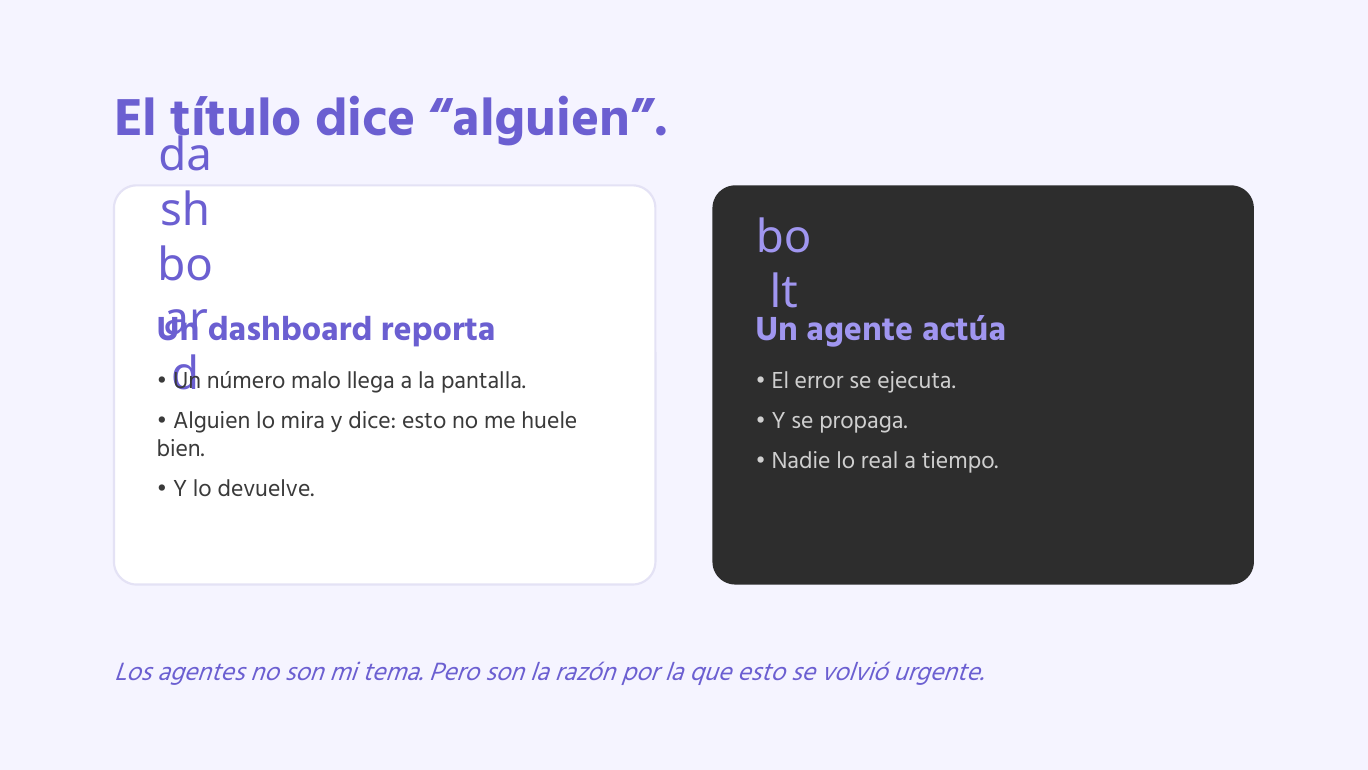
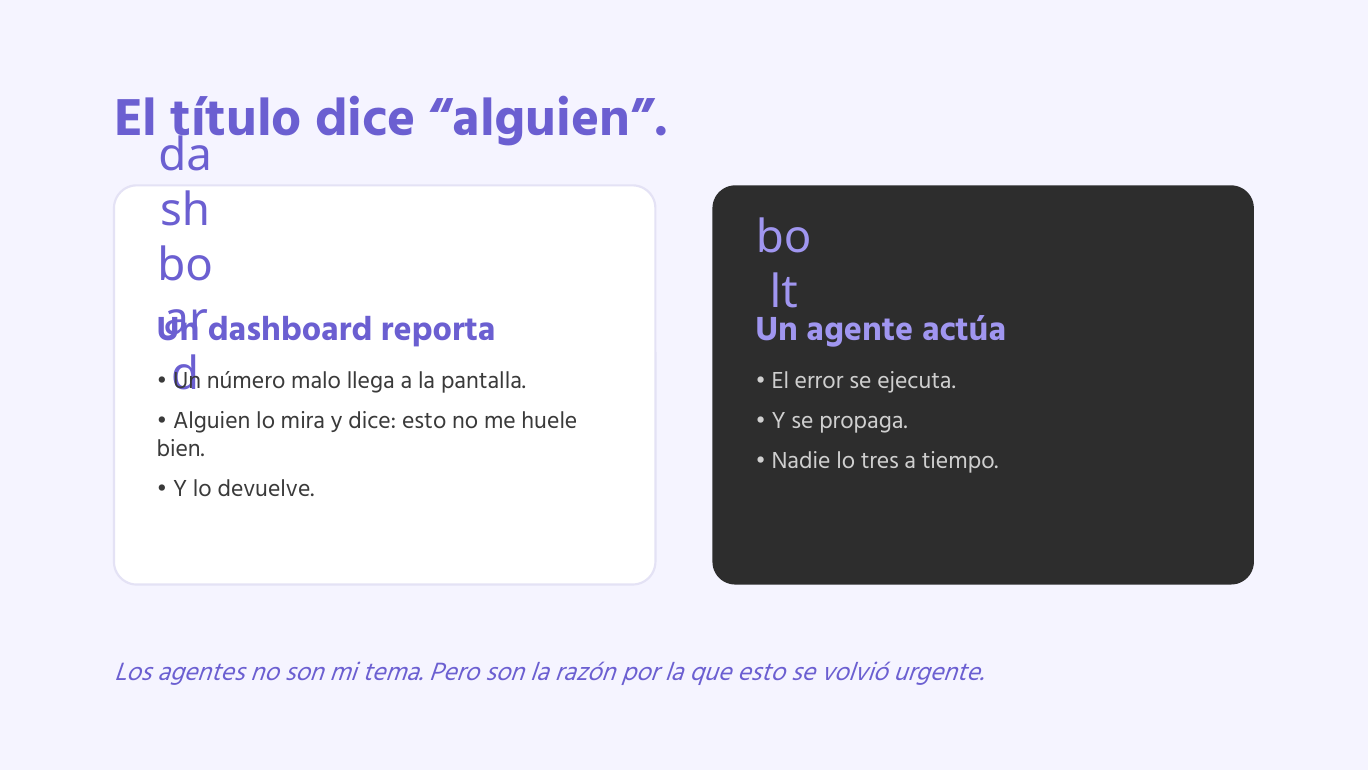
real: real -> tres (880, 460)
